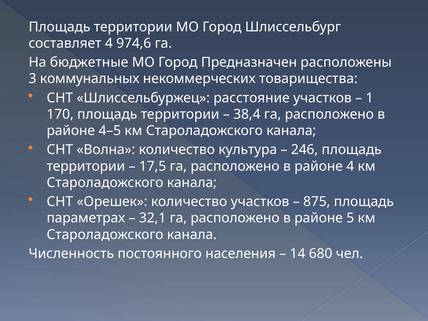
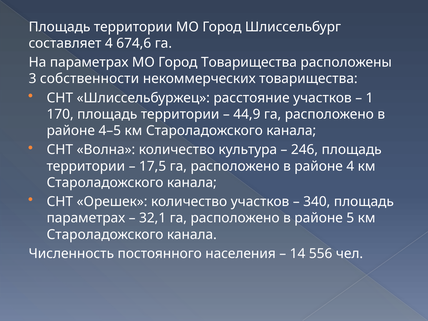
974,6: 974,6 -> 674,6 (134, 43)
На бюджетные: бюджетные -> параметрах (89, 62)
Город Предназначен: Предназначен -> Товарищества (249, 62)
коммунальных: коммунальных -> собственности (90, 79)
38,4: 38,4 -> 44,9 (247, 114)
875: 875 -> 340 (317, 202)
680: 680 -> 556 (321, 254)
